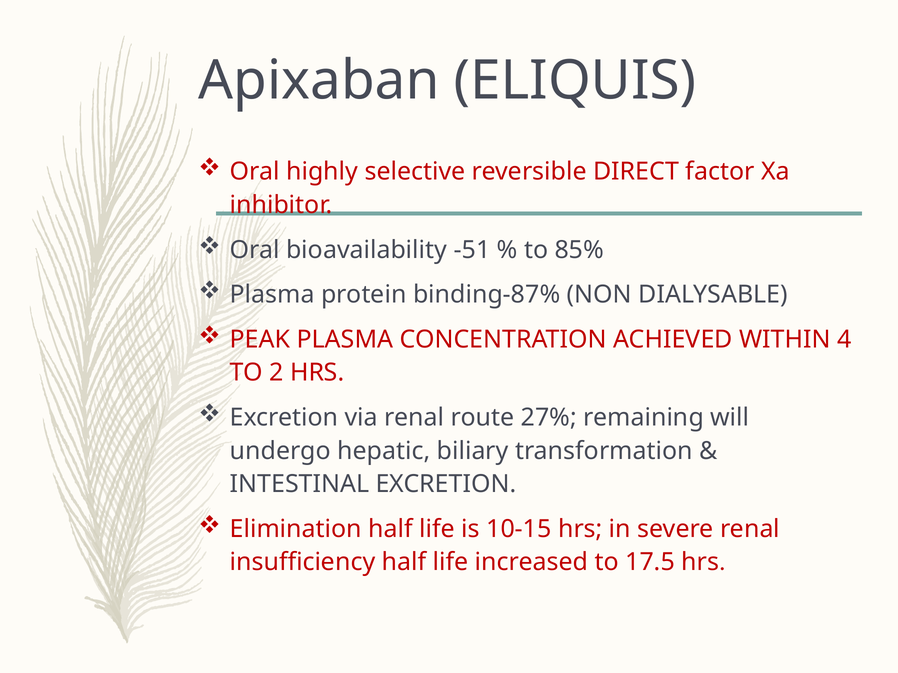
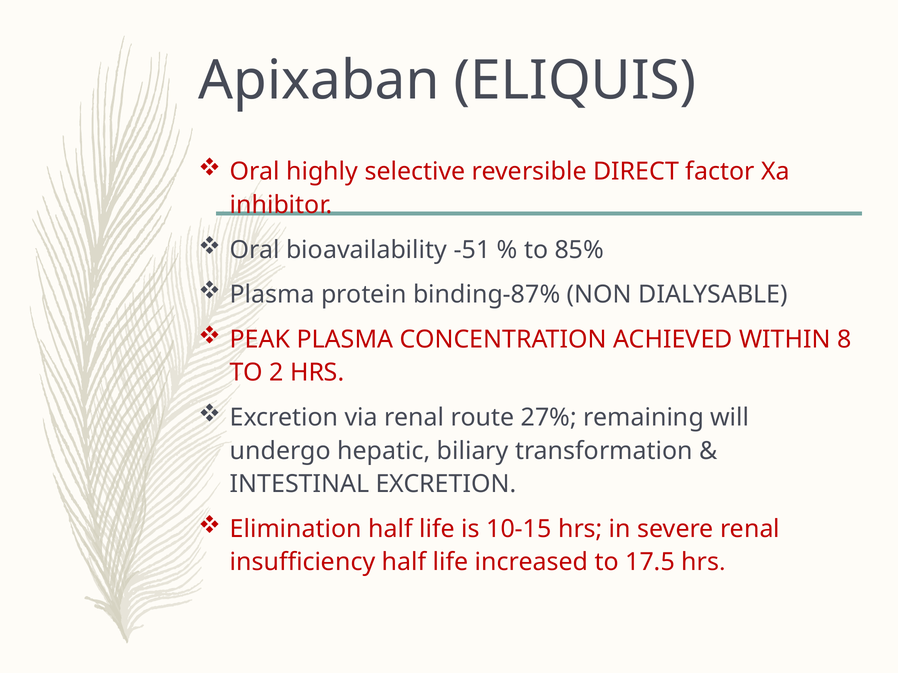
4: 4 -> 8 (844, 340)
